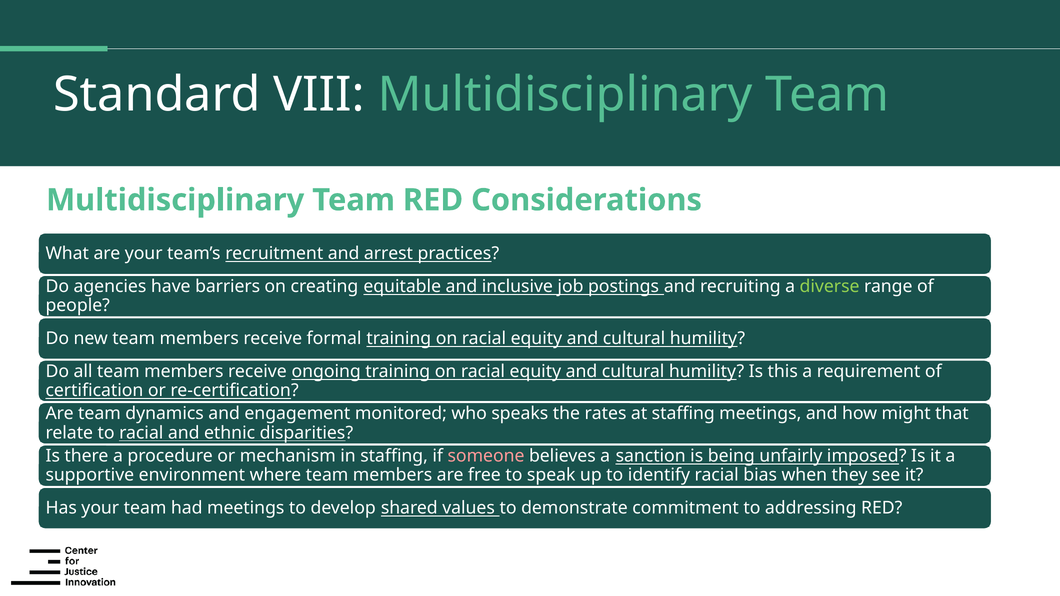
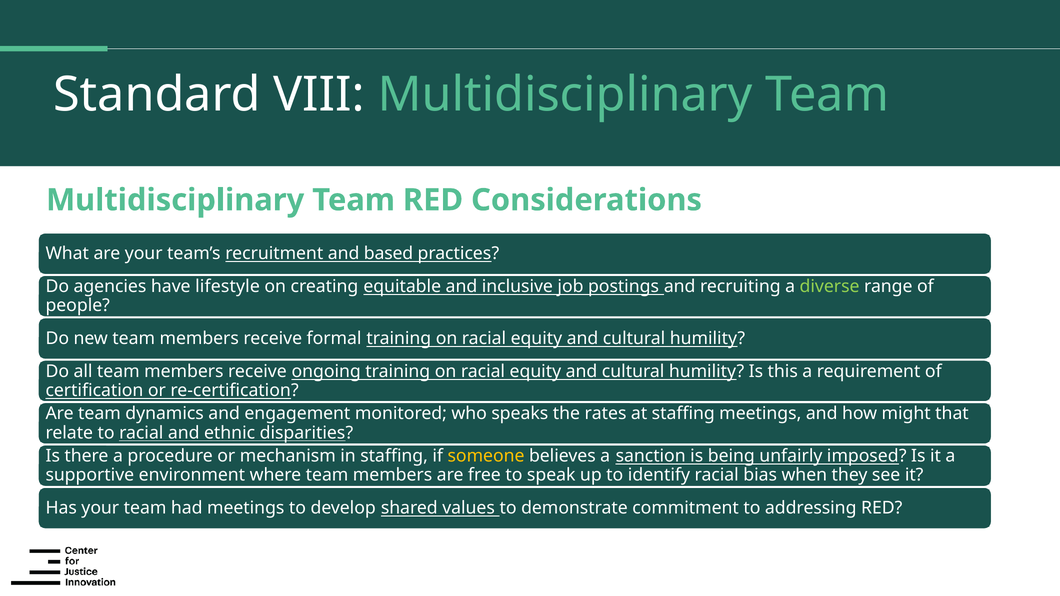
arrest: arrest -> based (389, 254)
barriers: barriers -> lifestyle (228, 287)
someone colour: pink -> yellow (486, 456)
